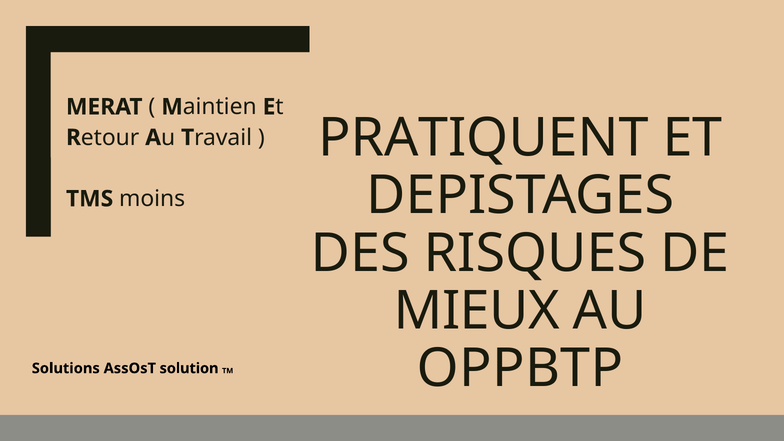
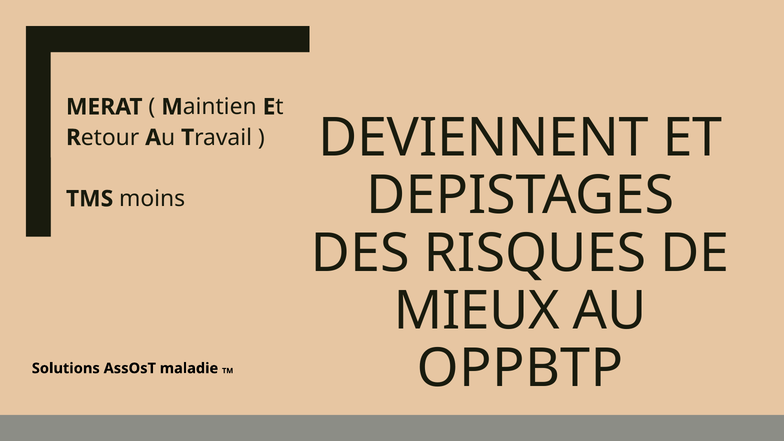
PRATIQUENT: PRATIQUENT -> DEVIENNENT (483, 138)
solution: solution -> maladie (189, 368)
